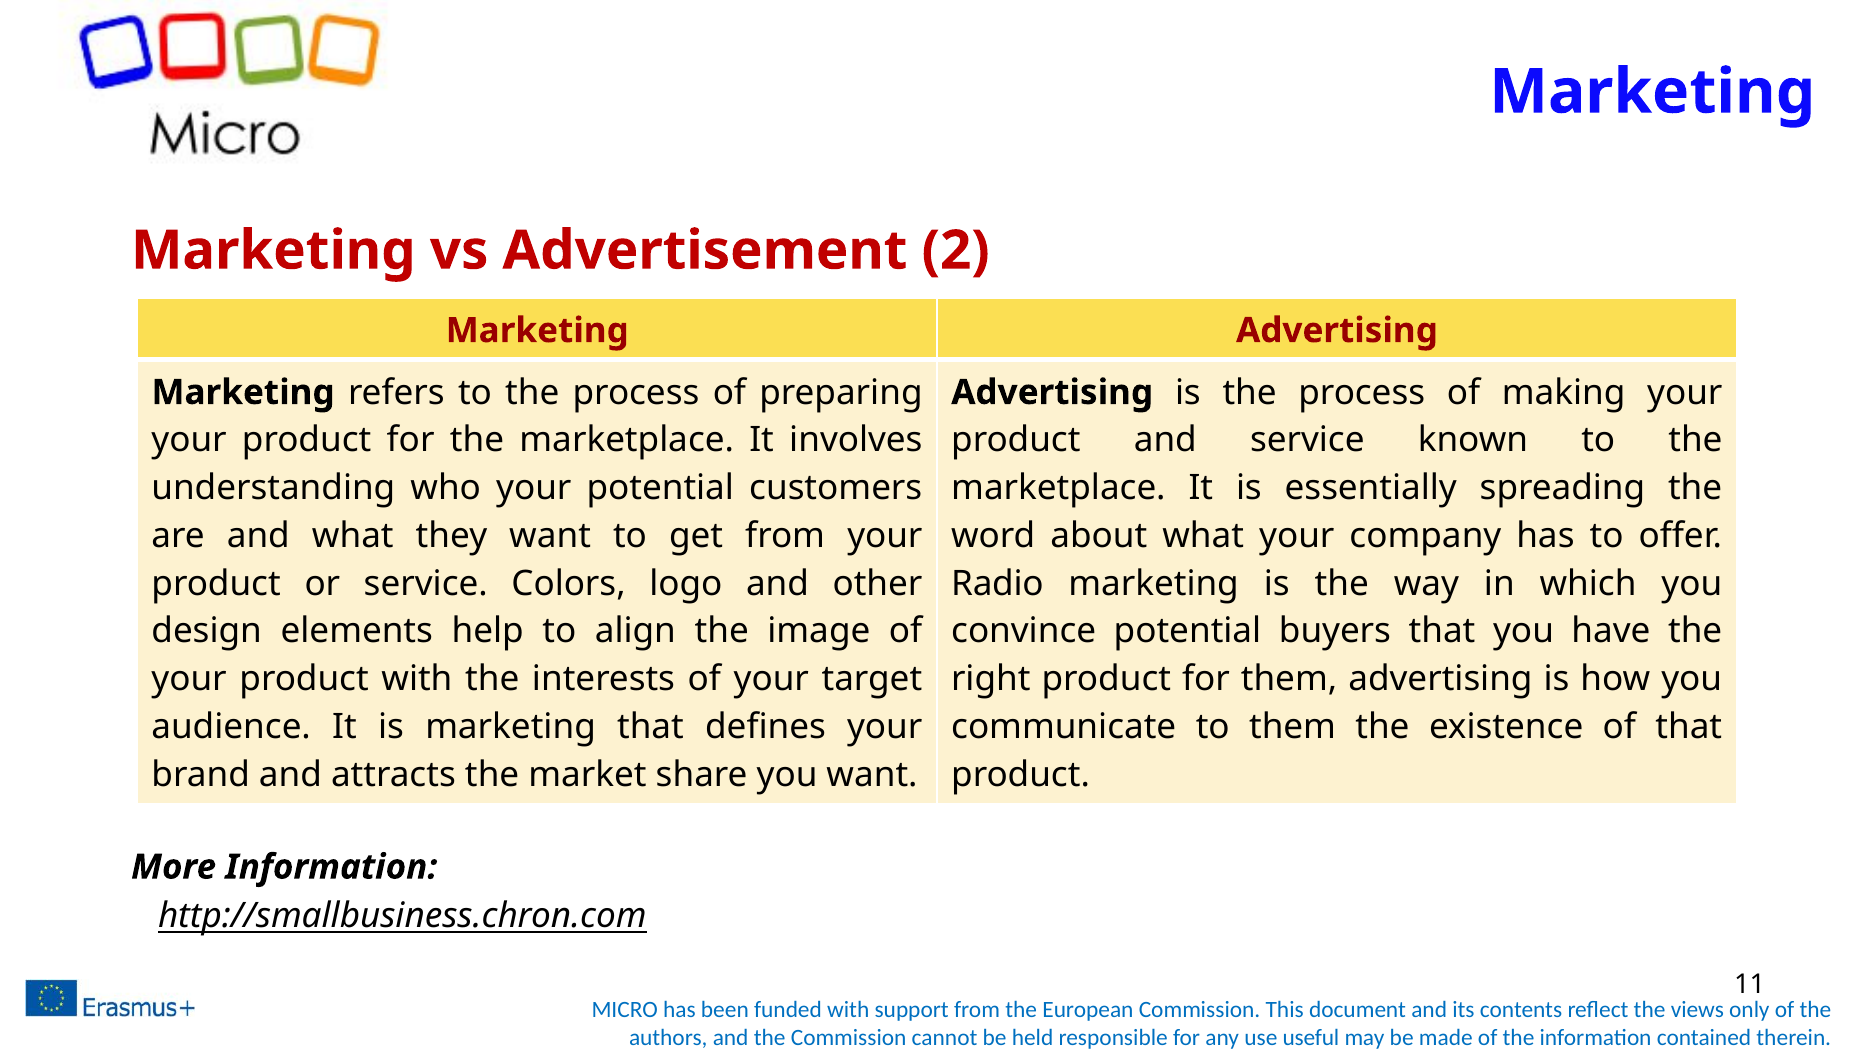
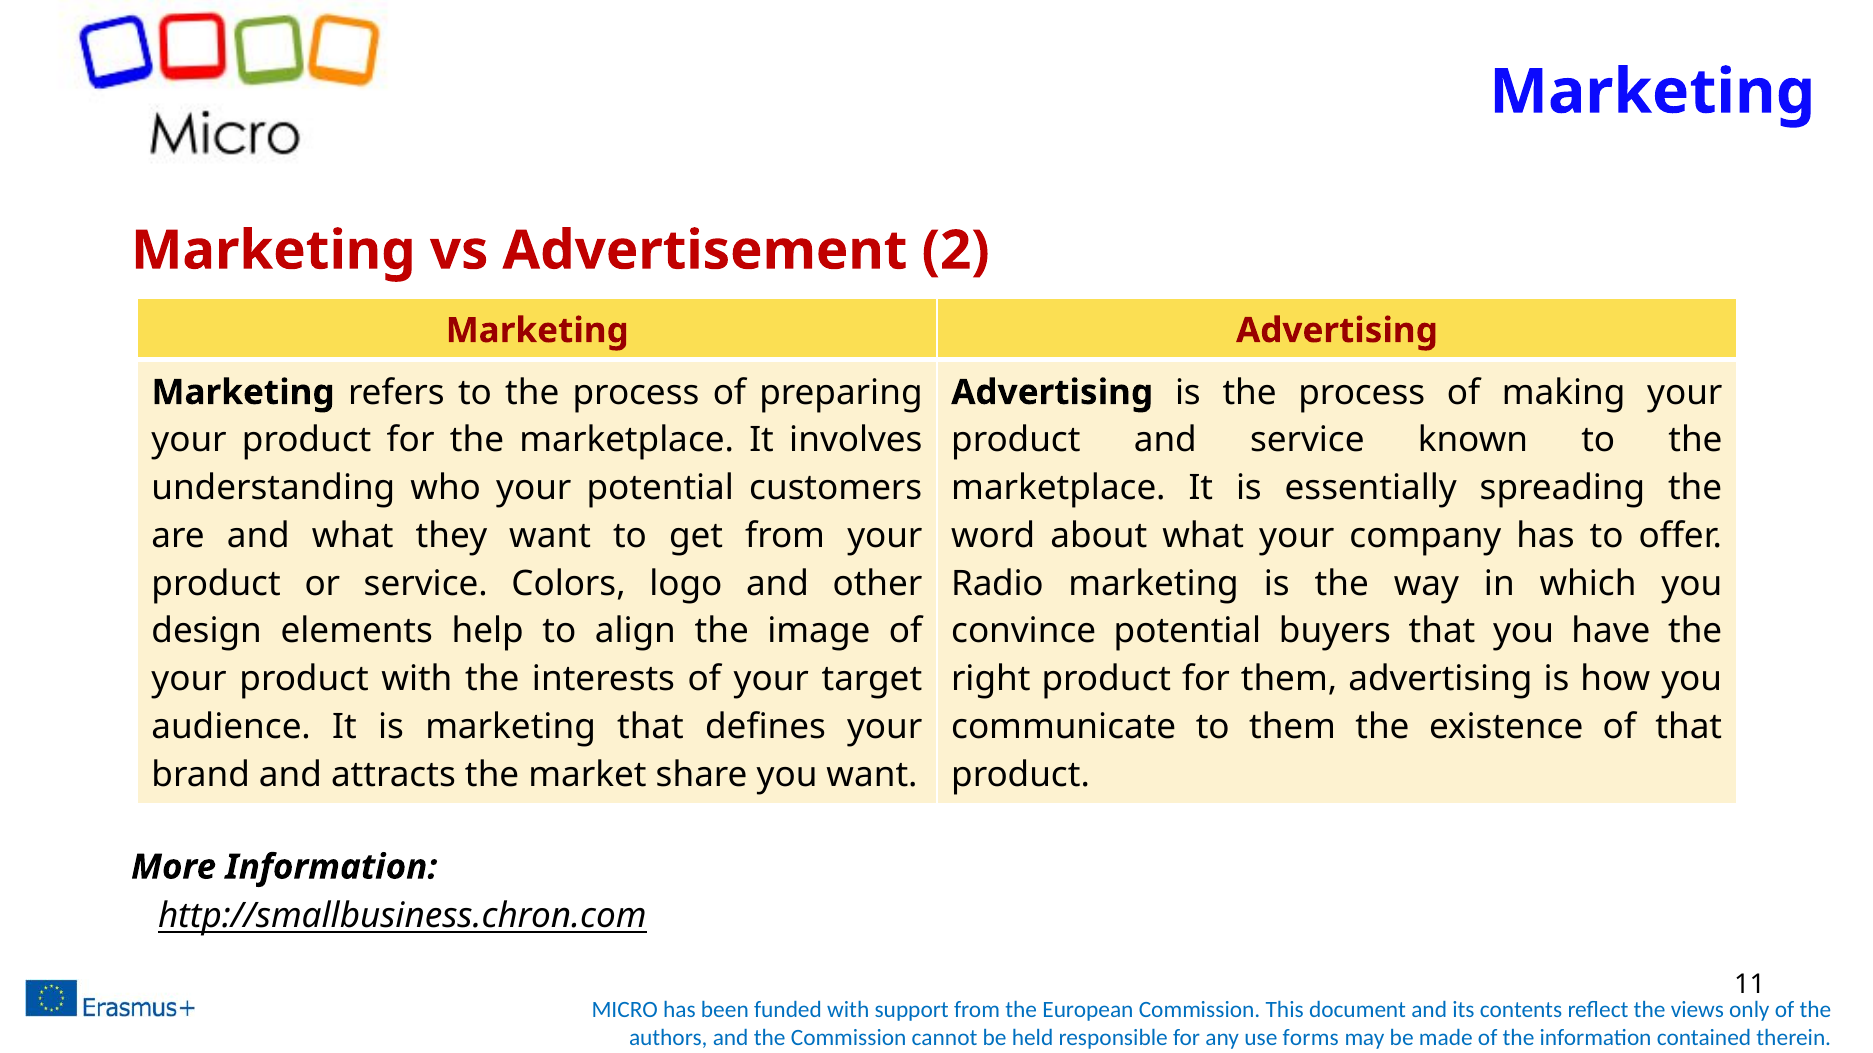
useful: useful -> forms (1311, 1038)
